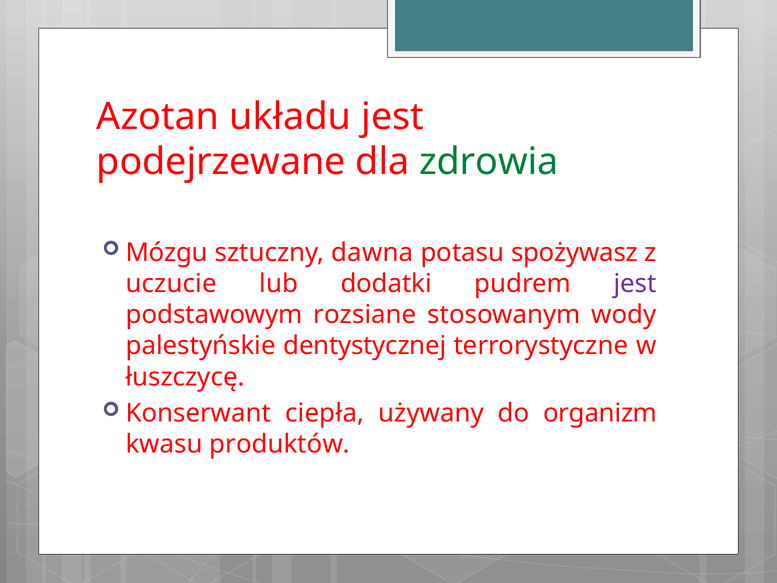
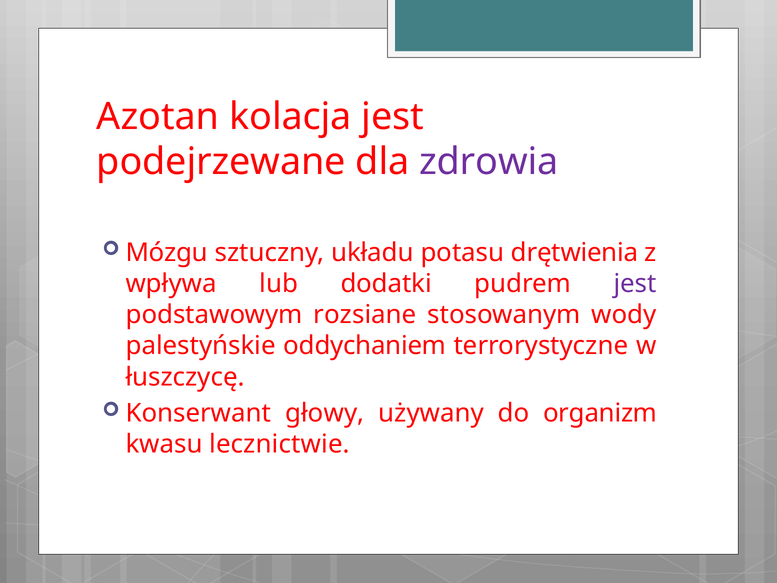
układu: układu -> kolacja (290, 117)
zdrowia colour: green -> purple (489, 162)
dawna: dawna -> układu (373, 253)
spożywasz: spożywasz -> drętwienia (575, 253)
uczucie: uczucie -> wpływa (171, 284)
dentystycznej: dentystycznej -> oddychaniem (365, 346)
ciepła: ciepła -> głowy (325, 413)
produktów: produktów -> lecznictwie (280, 444)
